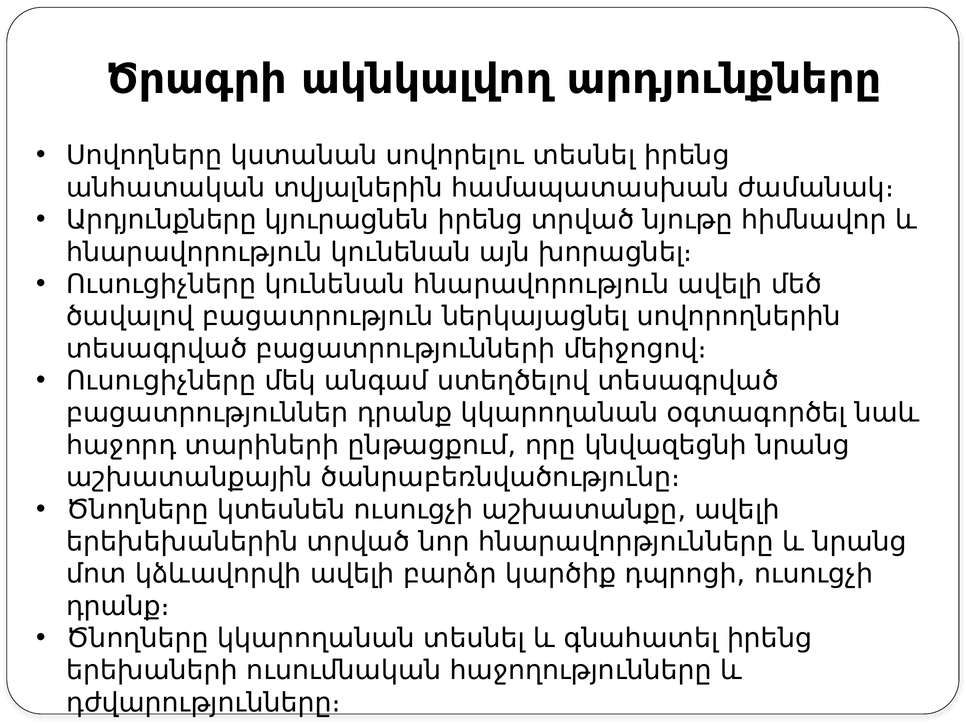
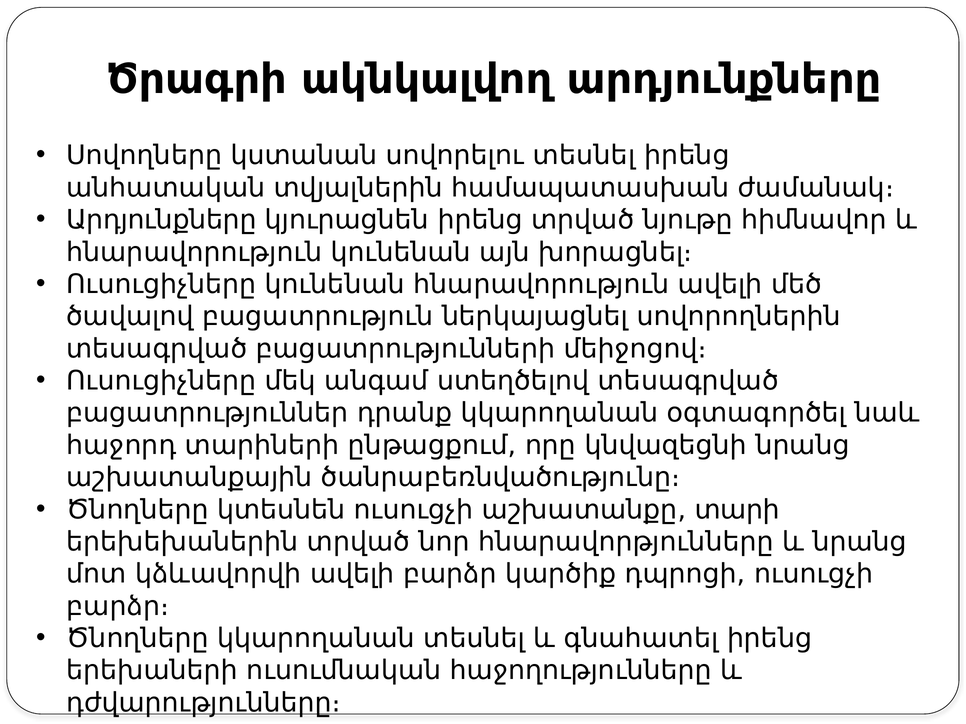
աշխատանքը ավելի: ավելի -> տարի (737, 510)
դրանք։: դրանք։ -> բարձր։ (118, 607)
